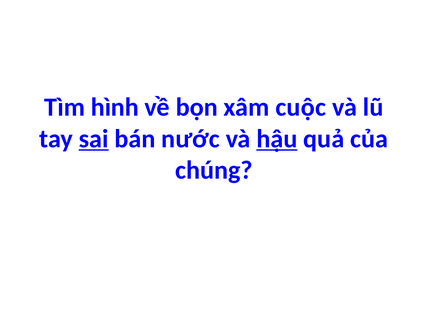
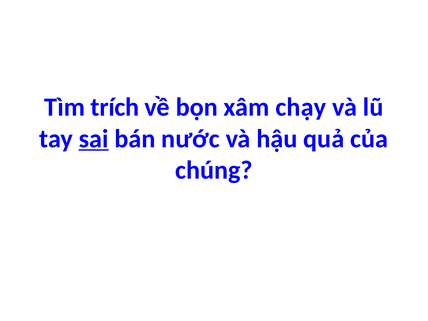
hình: hình -> trích (115, 107)
cuộc: cuộc -> chạy (301, 107)
hậu underline: present -> none (277, 139)
